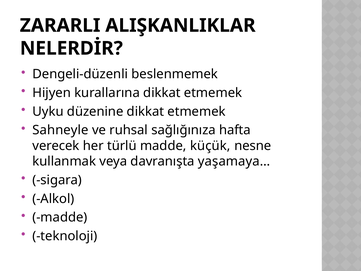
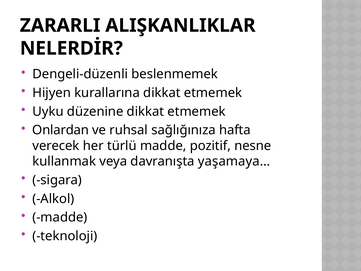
Sahneyle: Sahneyle -> Onlardan (61, 130)
küçük: küçük -> pozitif (210, 146)
